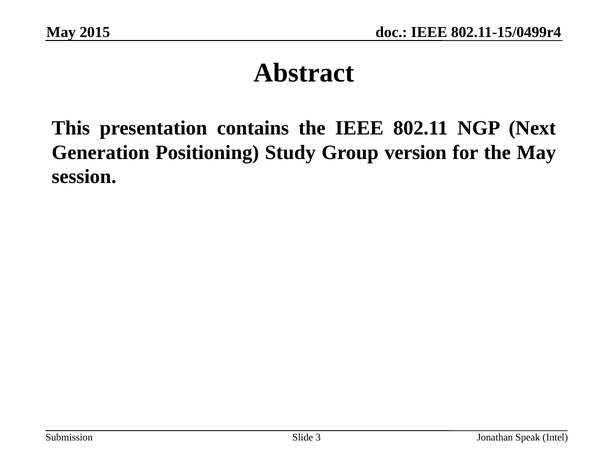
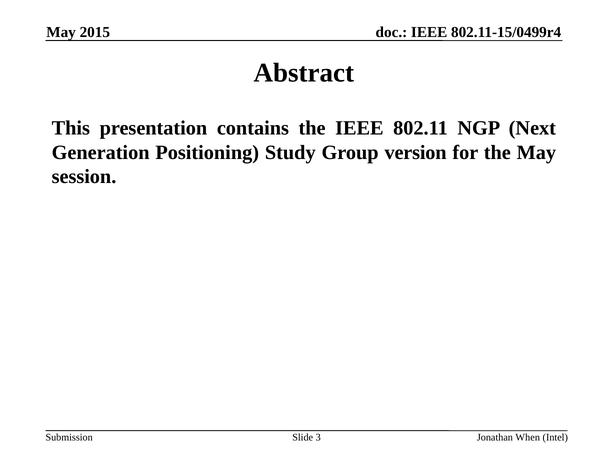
Speak: Speak -> When (528, 437)
